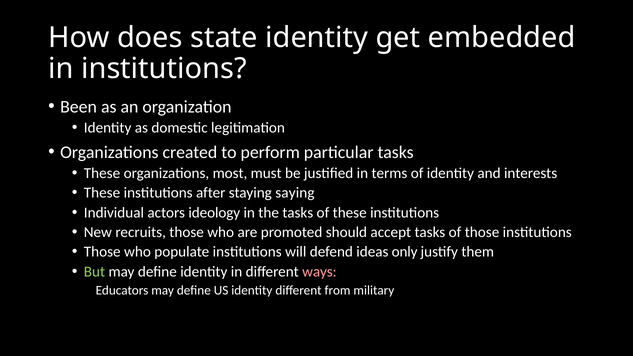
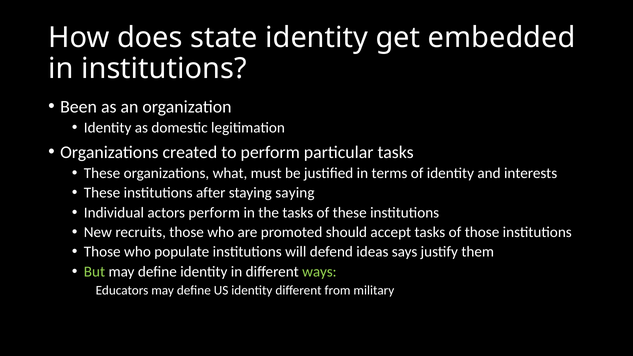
most: most -> what (230, 173)
actors ideology: ideology -> perform (214, 213)
only: only -> says (405, 252)
ways colour: pink -> light green (319, 272)
